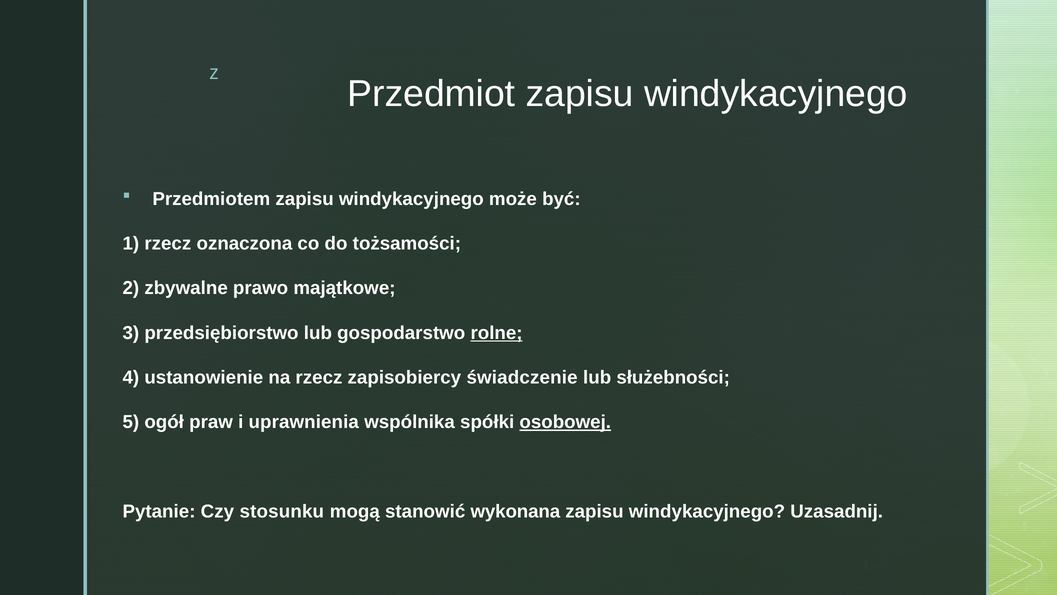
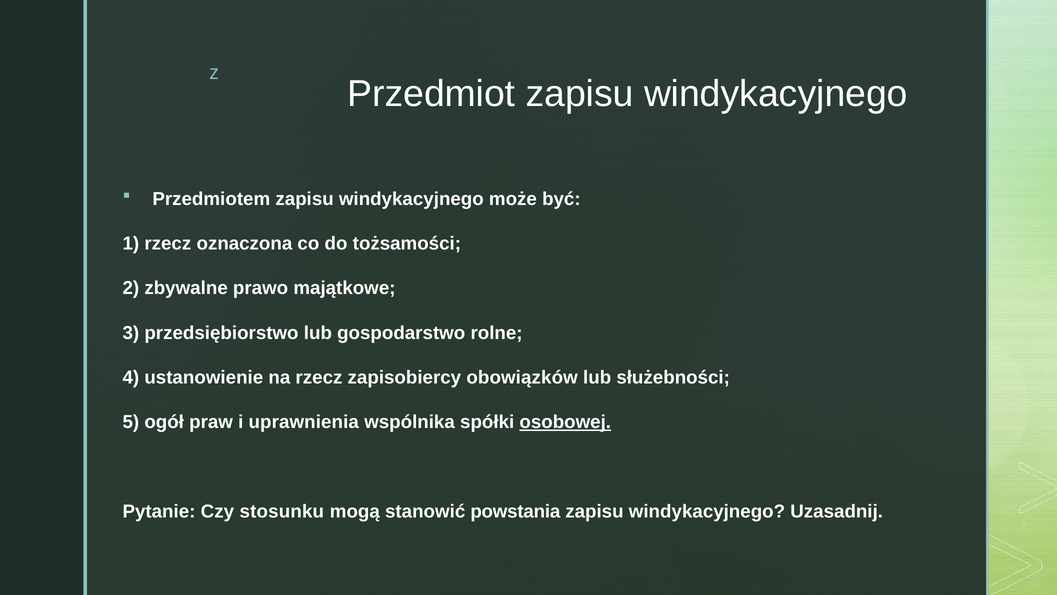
rolne underline: present -> none (497, 333)
świadczenie: świadczenie -> obowiązków (522, 377)
wykonana: wykonana -> powstania (515, 511)
